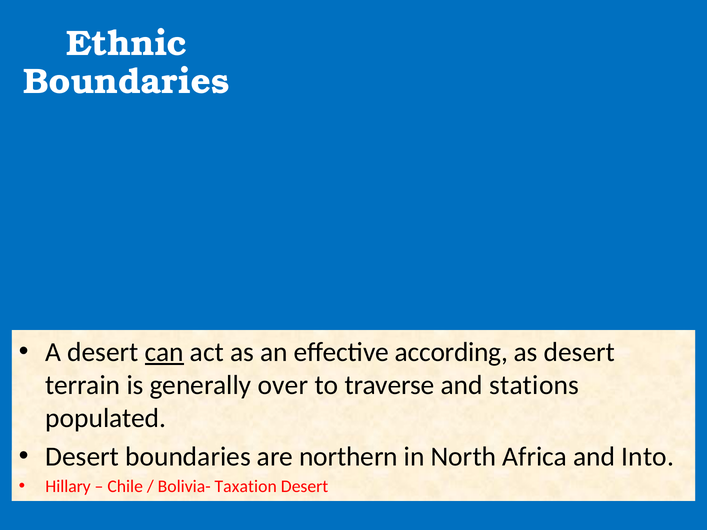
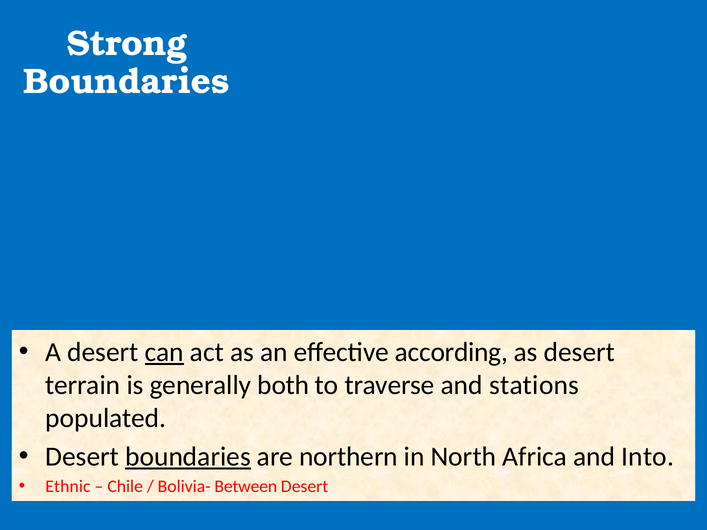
Ethnic: Ethnic -> Strong (127, 44)
over: over -> both (283, 385)
boundaries underline: none -> present (188, 457)
Hillary: Hillary -> Ethnic (68, 487)
Taxation: Taxation -> Between (246, 487)
